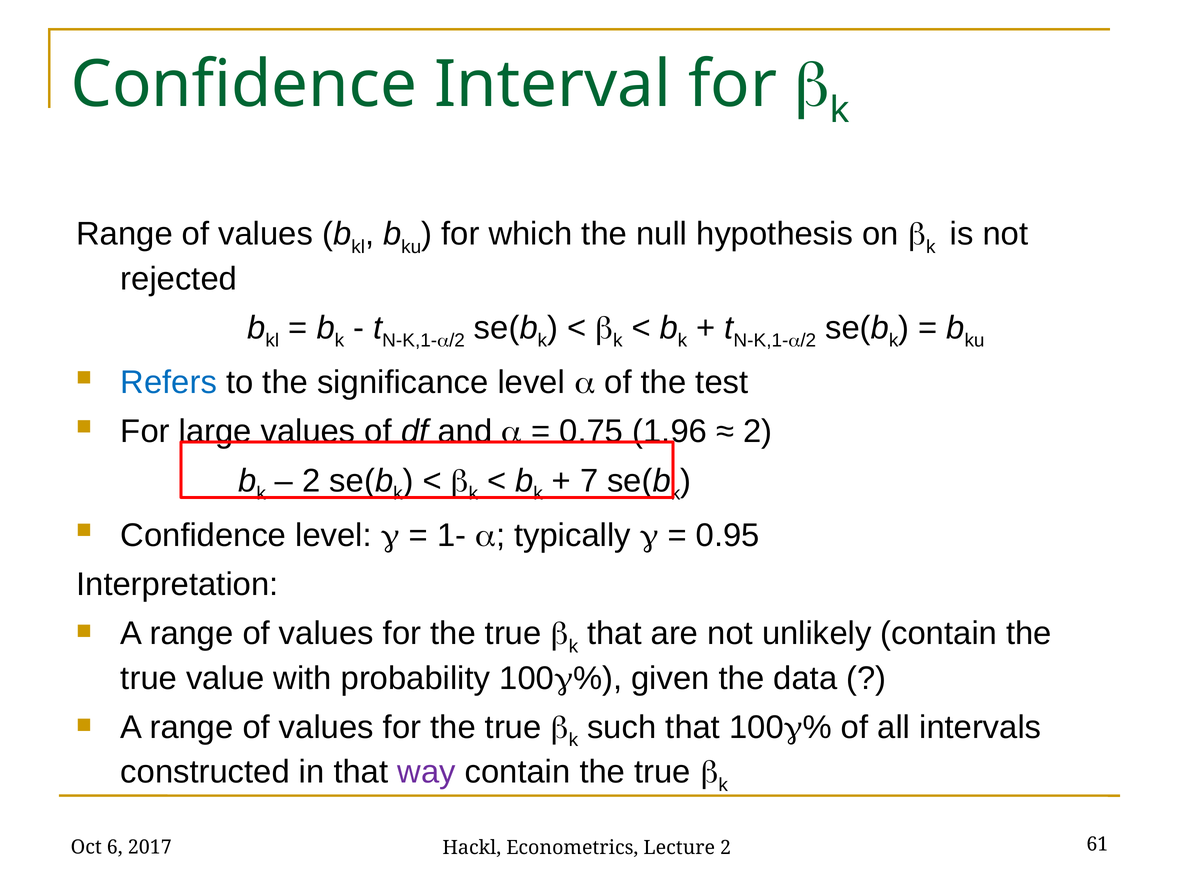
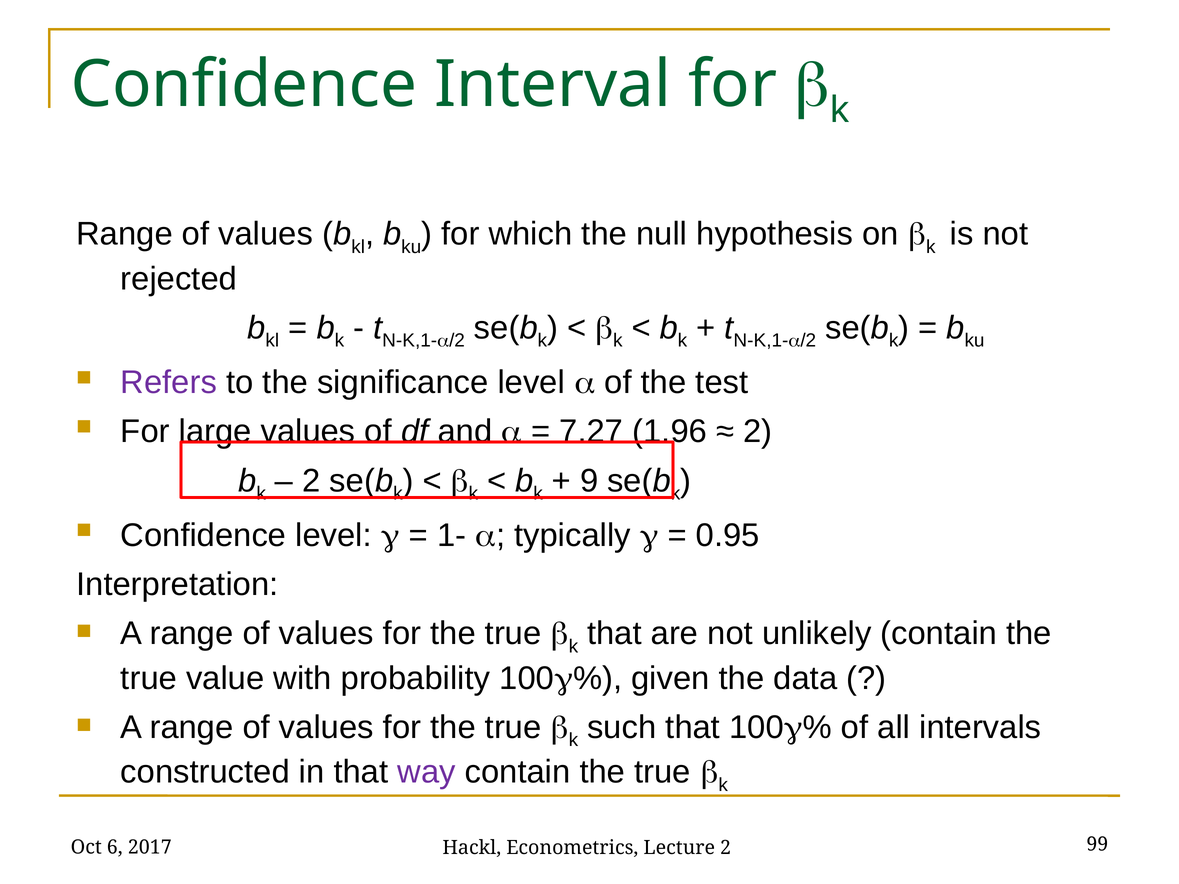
Refers colour: blue -> purple (169, 383)
0.75: 0.75 -> 7.27 (591, 432)
7: 7 -> 9 (589, 481)
61: 61 -> 99 (1097, 844)
